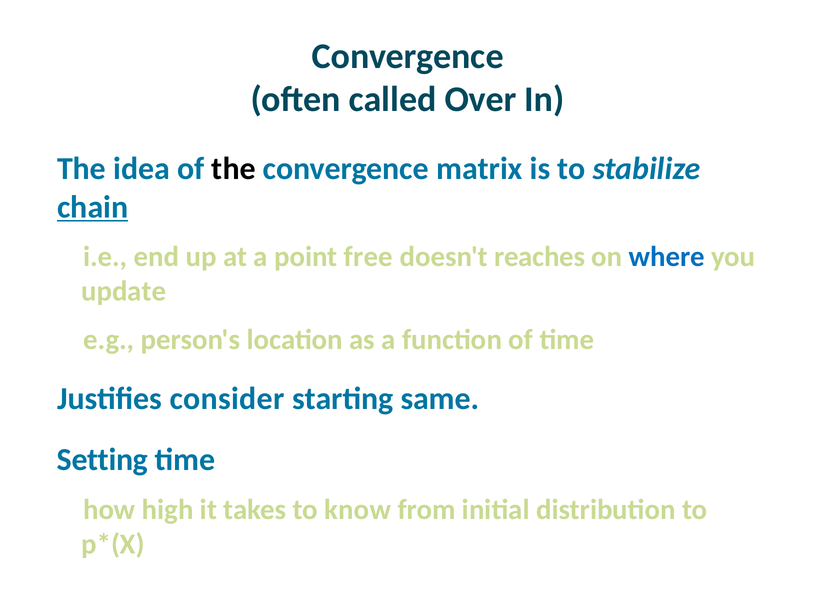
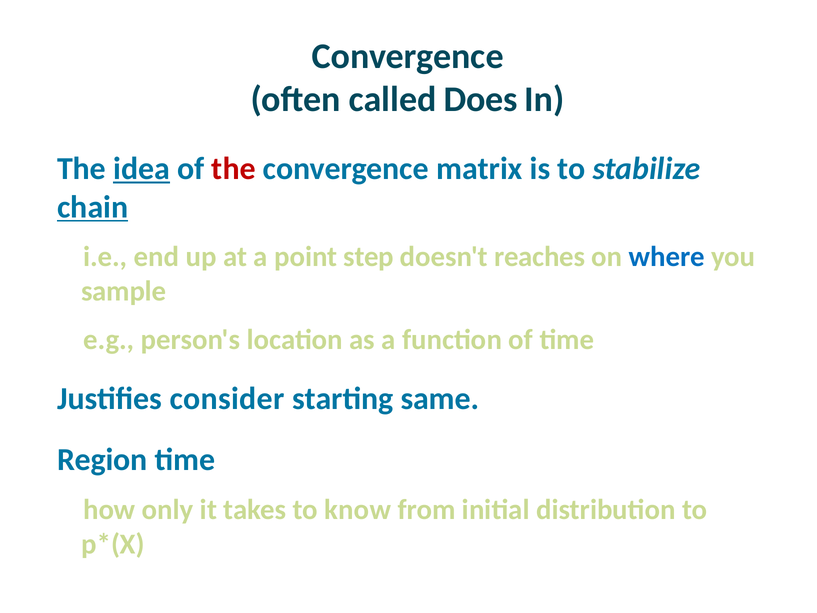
Over: Over -> Does (481, 99)
idea underline: none -> present (142, 169)
the colour: black -> red (234, 169)
free: free -> step (369, 257)
update: update -> sample (124, 291)
Setting: Setting -> Region (102, 460)
high: high -> only (168, 509)
